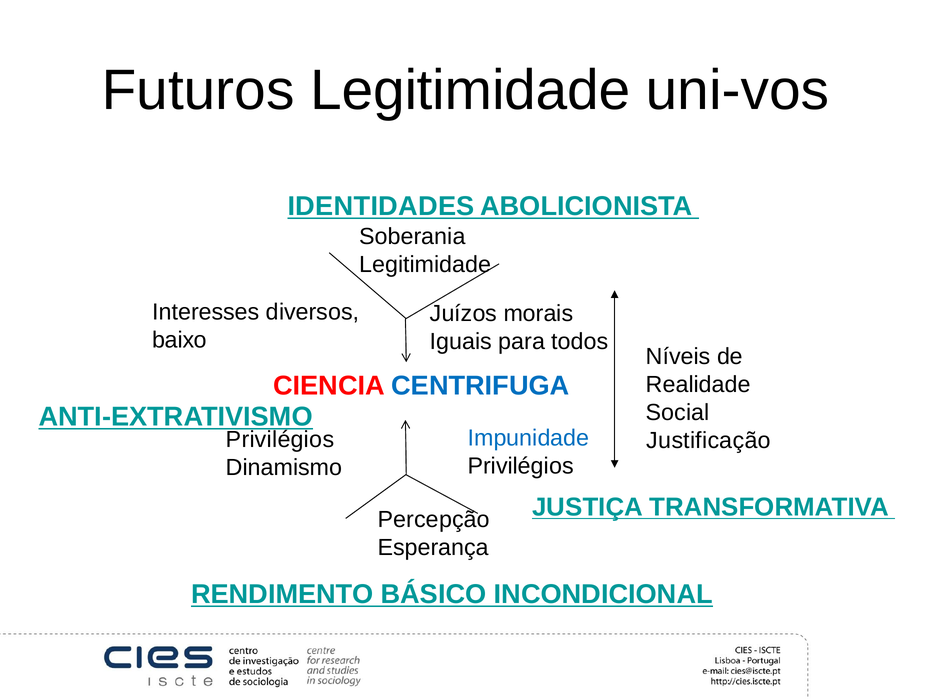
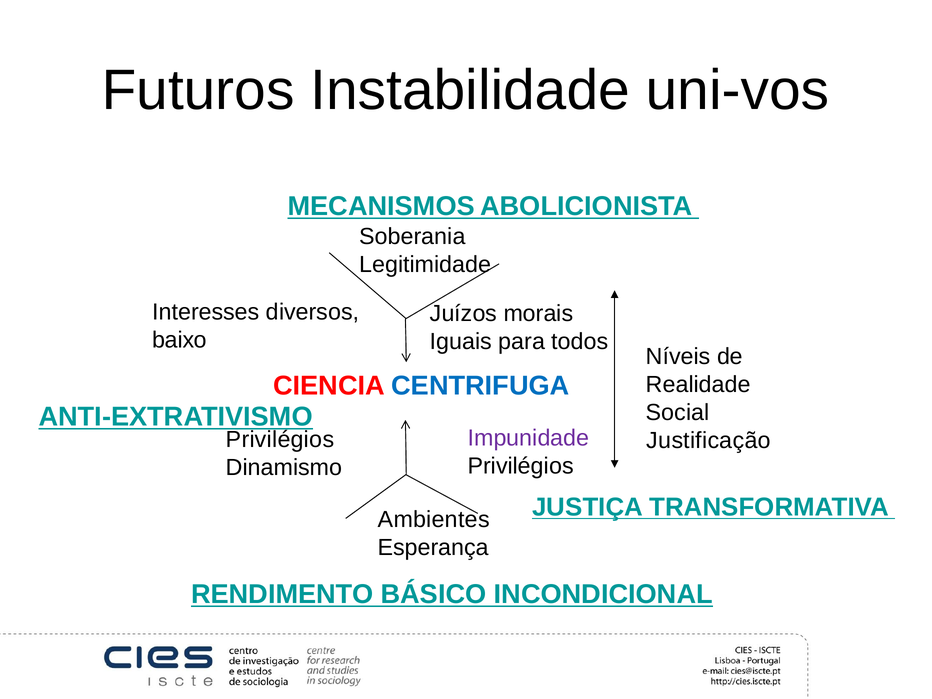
Futuros Legitimidade: Legitimidade -> Instabilidade (470, 90)
IDENTIDADES: IDENTIDADES -> MECANISMOS (381, 206)
Impunidade colour: blue -> purple (529, 438)
Percepção: Percepção -> Ambientes (434, 519)
